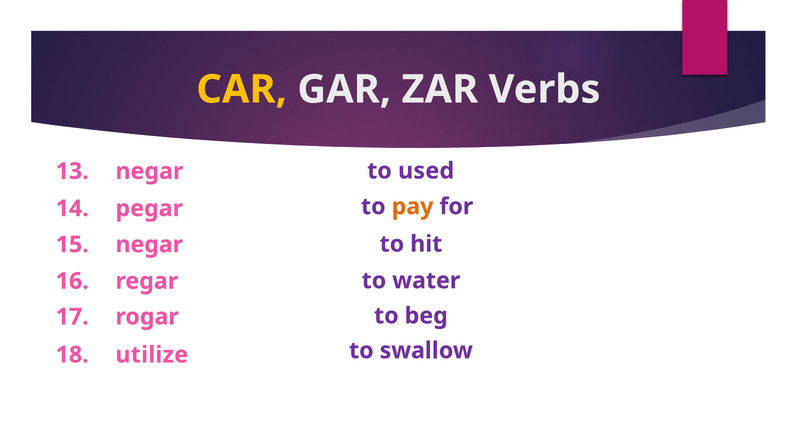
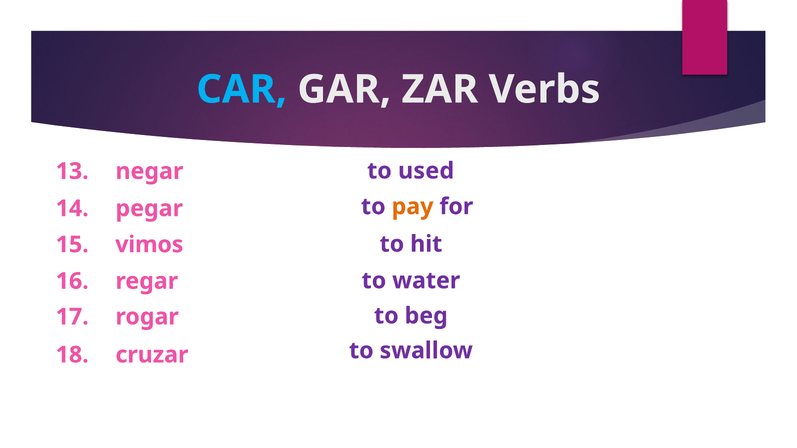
CAR colour: yellow -> light blue (242, 90)
15 negar: negar -> vimos (149, 245)
utilize: utilize -> cruzar (152, 355)
